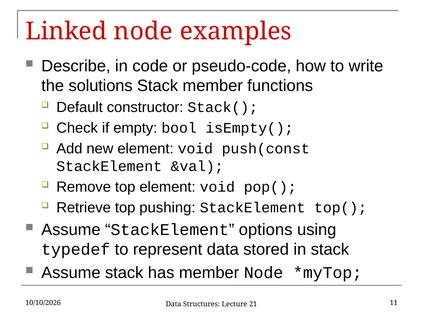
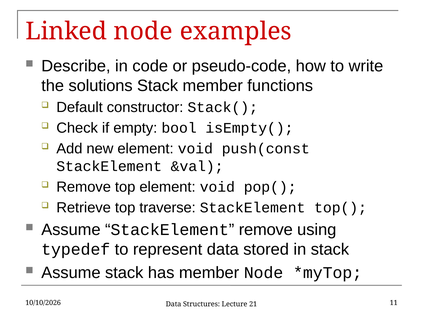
pushing: pushing -> traverse (168, 208)
options: options -> remove (266, 230)
